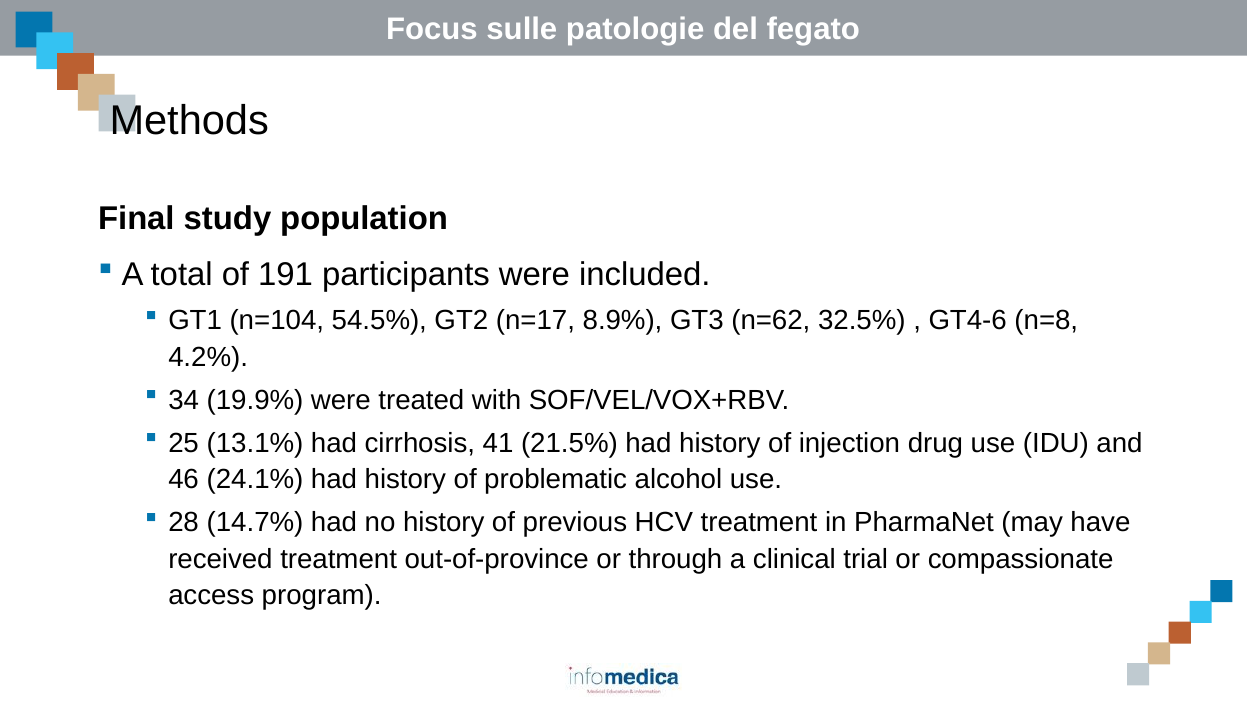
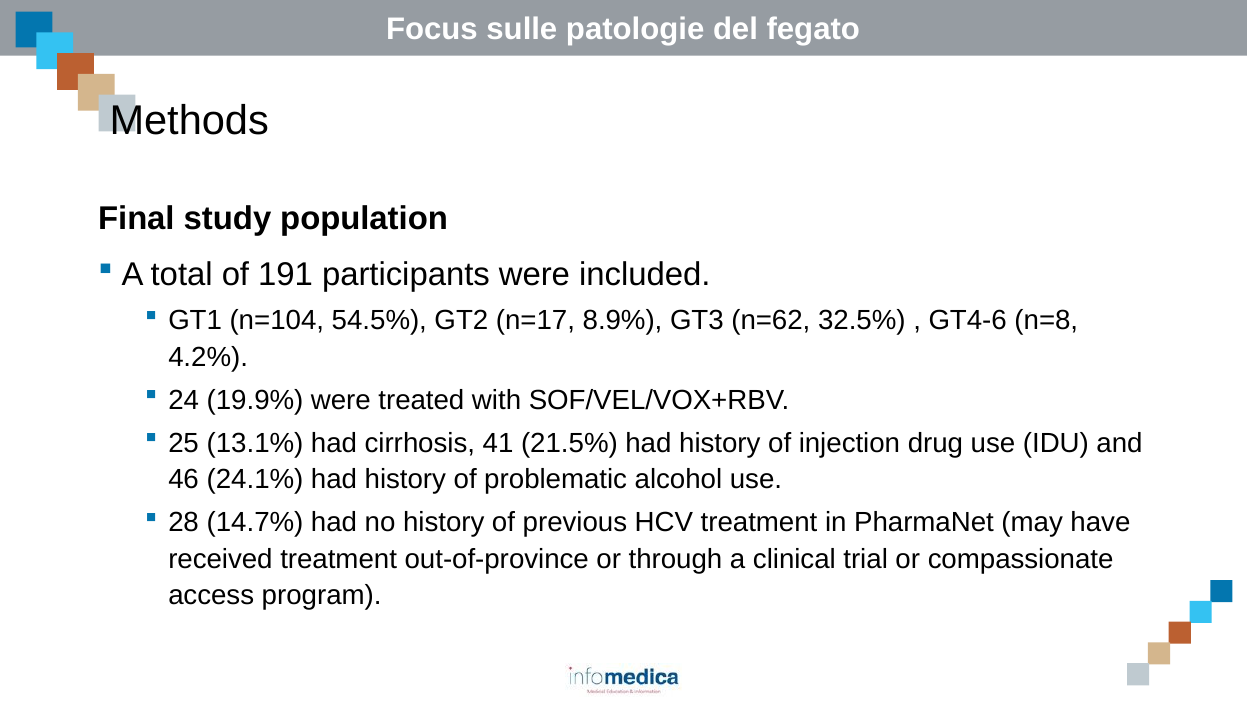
34: 34 -> 24 (184, 401)
